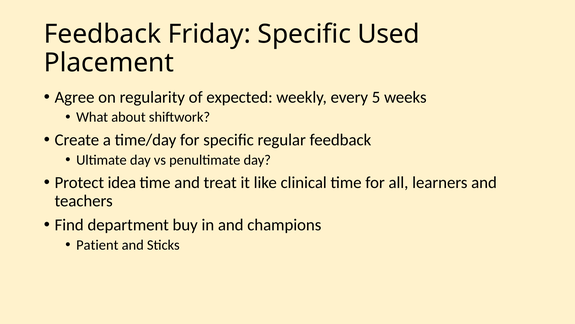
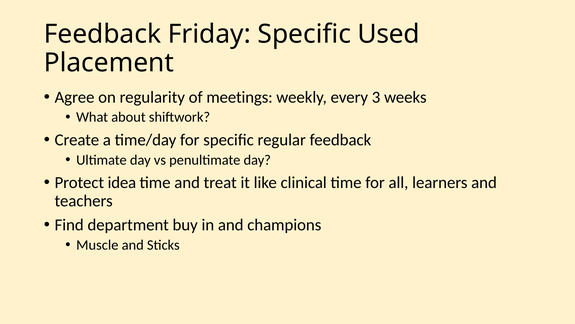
expected: expected -> meetings (240, 97)
5: 5 -> 3 (376, 97)
Patient: Patient -> Muscle (97, 244)
